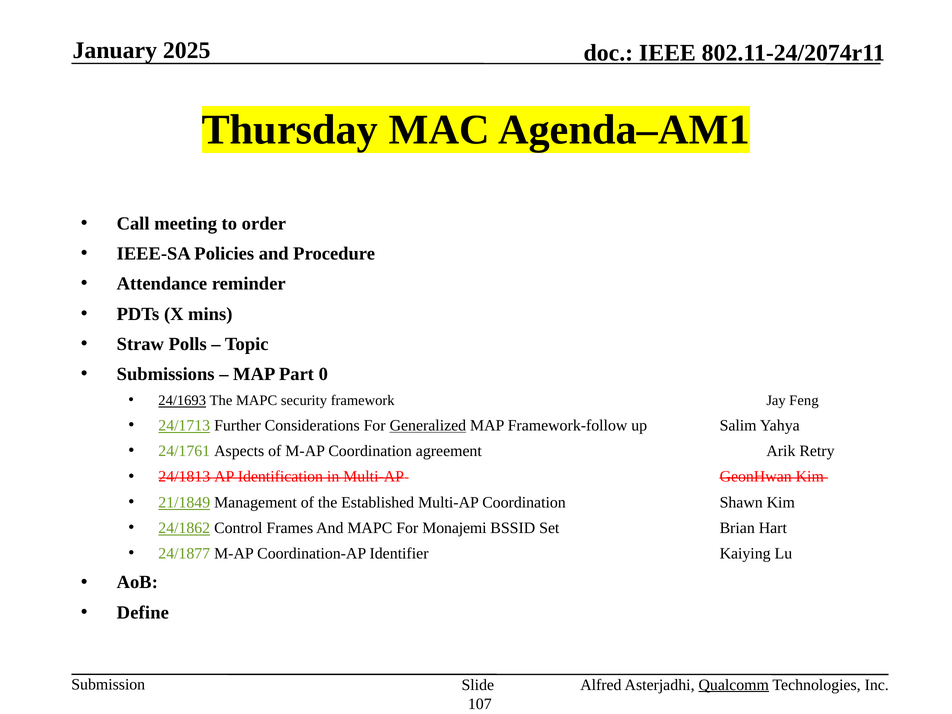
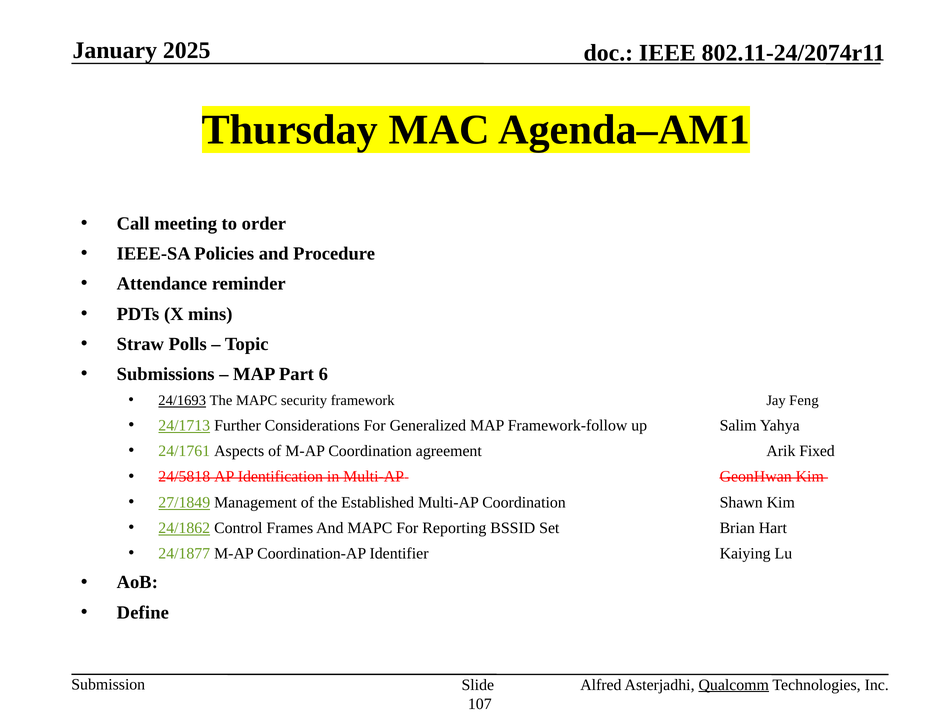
0: 0 -> 6 (323, 374)
Generalized underline: present -> none (428, 425)
Retry: Retry -> Fixed (817, 451)
24/1813: 24/1813 -> 24/5818 (184, 477)
21/1849: 21/1849 -> 27/1849 (184, 502)
Monajemi: Monajemi -> Reporting (454, 528)
